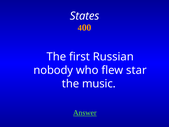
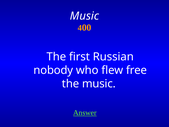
States: States -> Music (84, 16)
star: star -> free (137, 70)
